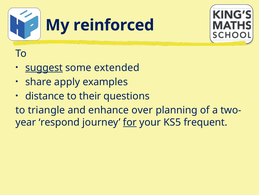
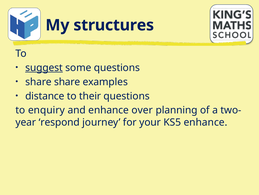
reinforced: reinforced -> structures (114, 25)
some extended: extended -> questions (117, 67)
share apply: apply -> share (67, 82)
triangle: triangle -> enquiry (46, 110)
for underline: present -> none (130, 122)
KS5 frequent: frequent -> enhance (205, 122)
